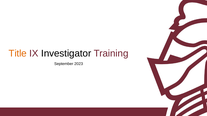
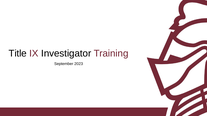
Title colour: orange -> black (18, 54)
